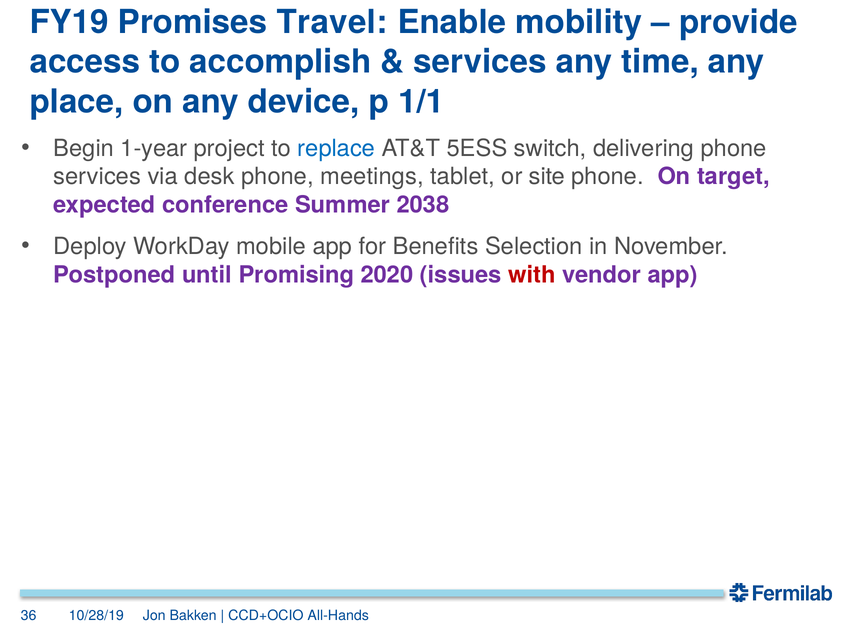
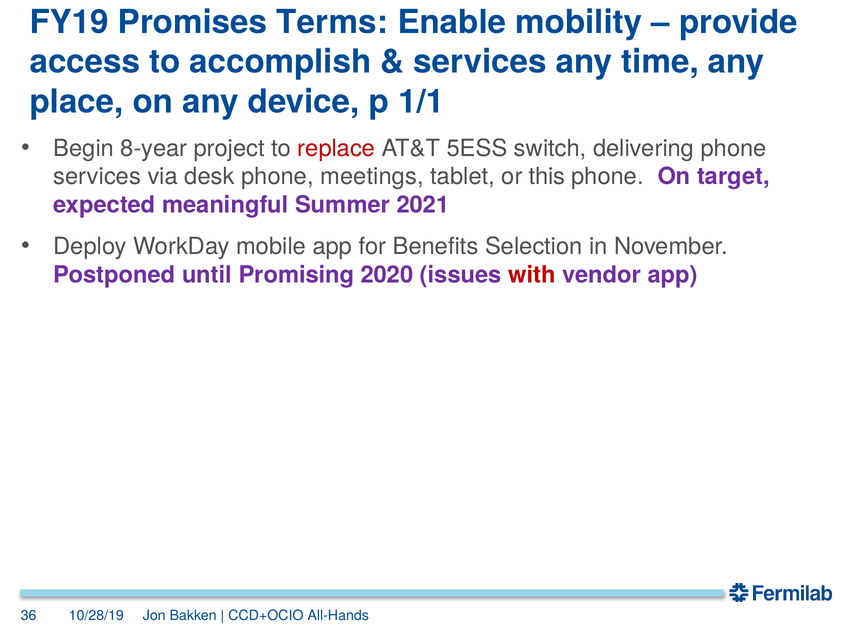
Travel: Travel -> Terms (332, 22)
1-year: 1-year -> 8-year (154, 148)
replace colour: blue -> red (336, 148)
site: site -> this (547, 177)
conference: conference -> meaningful (225, 205)
2038: 2038 -> 2021 (423, 205)
